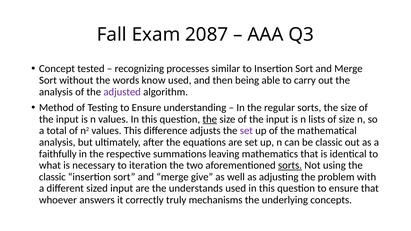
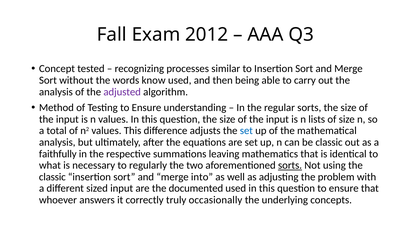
2087: 2087 -> 2012 (207, 35)
the underline: present -> none (210, 119)
set colour: purple -> blue (246, 131)
iteration: iteration -> regularly (148, 166)
give: give -> into (202, 177)
understands: understands -> documented (196, 189)
mechanisms: mechanisms -> occasionally (216, 200)
